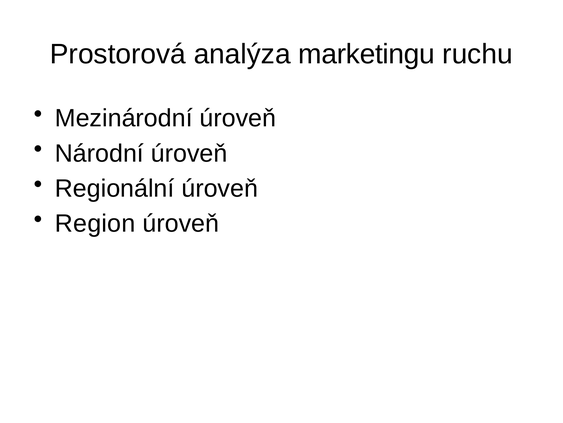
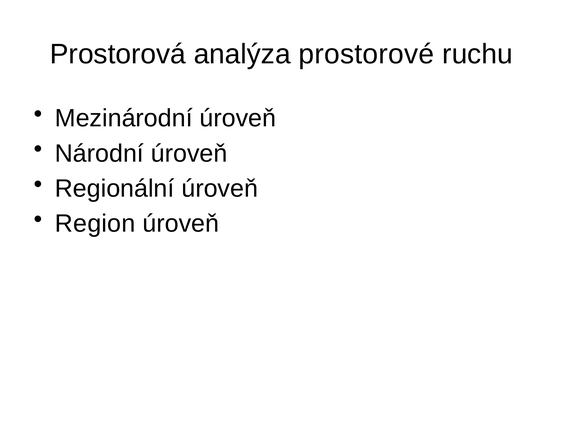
marketingu: marketingu -> prostorové (366, 54)
